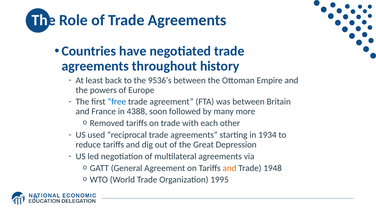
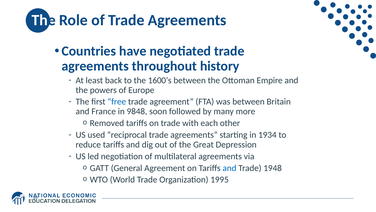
9536’s: 9536’s -> 1600’s (160, 80)
4388: 4388 -> 9848 (137, 111)
and colour: orange -> blue (229, 168)
